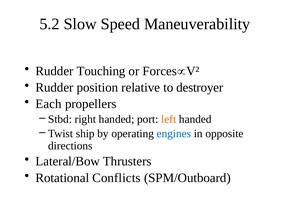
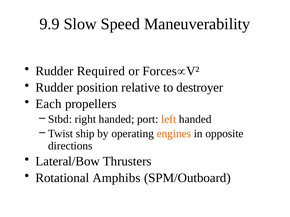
5.2: 5.2 -> 9.9 (50, 24)
Touching: Touching -> Required (101, 71)
engines colour: blue -> orange (174, 134)
Conflicts: Conflicts -> Amphibs (116, 178)
